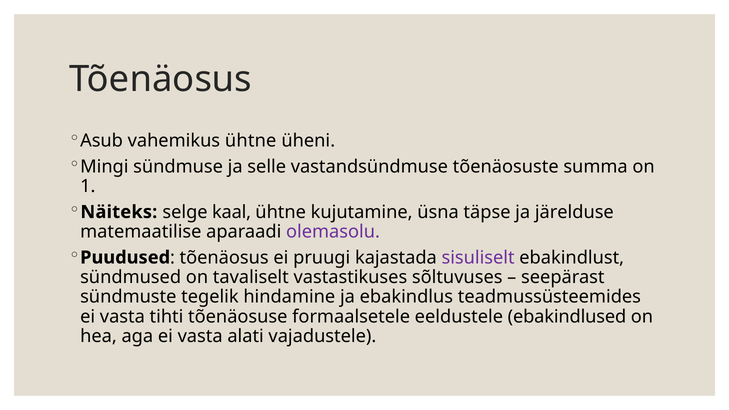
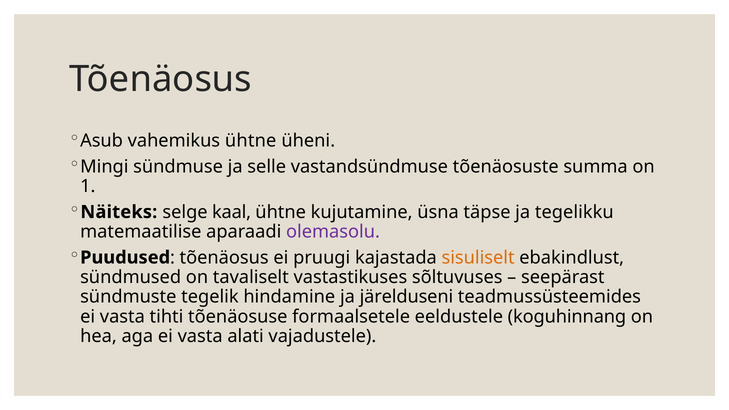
järelduse: järelduse -> tegelikku (574, 212)
sisuliselt colour: purple -> orange (478, 258)
ebakindlus: ebakindlus -> järelduseni (406, 297)
ebakindlused: ebakindlused -> koguhinnang (567, 317)
